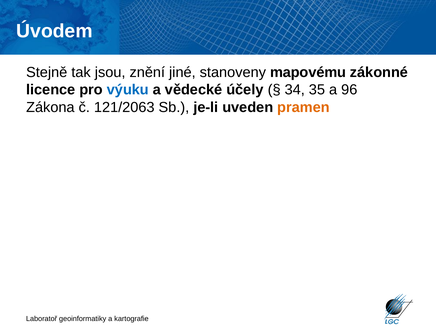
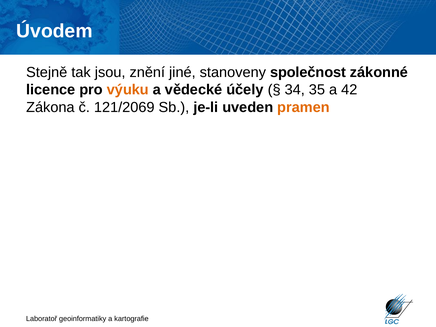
mapovému: mapovému -> společnost (308, 72)
výuku colour: blue -> orange (128, 90)
96: 96 -> 42 (349, 90)
121/2063: 121/2063 -> 121/2069 (124, 107)
